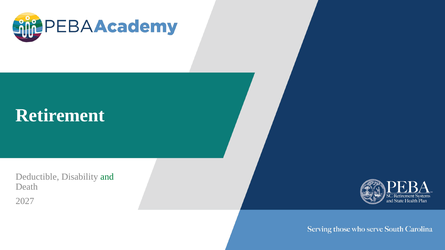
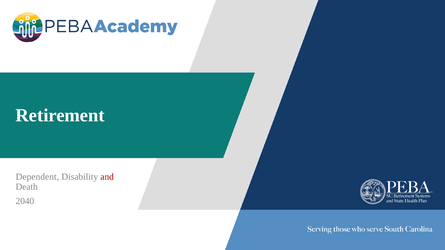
Deductible: Deductible -> Dependent (37, 177)
and colour: green -> red (107, 177)
2027: 2027 -> 2040 (25, 201)
